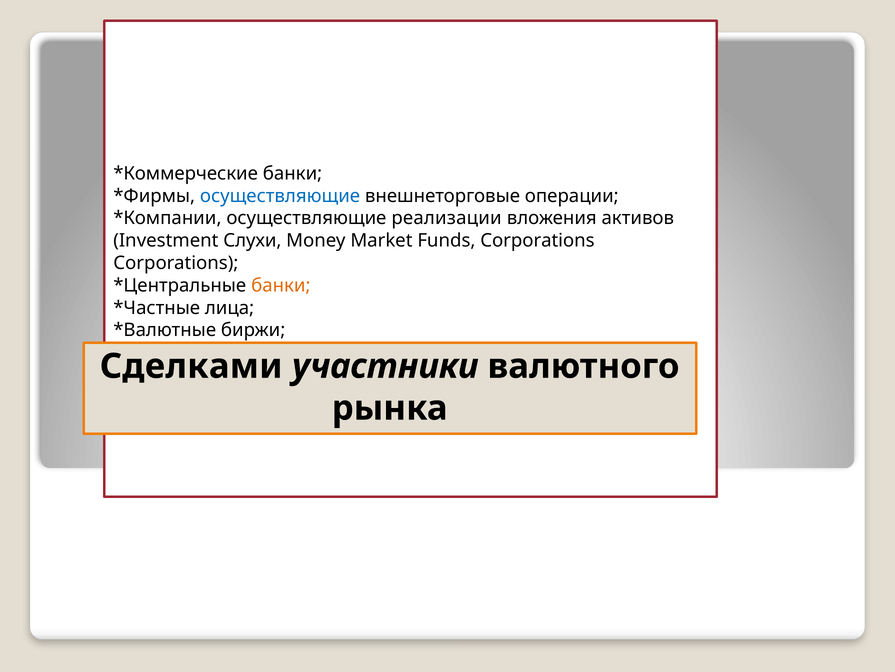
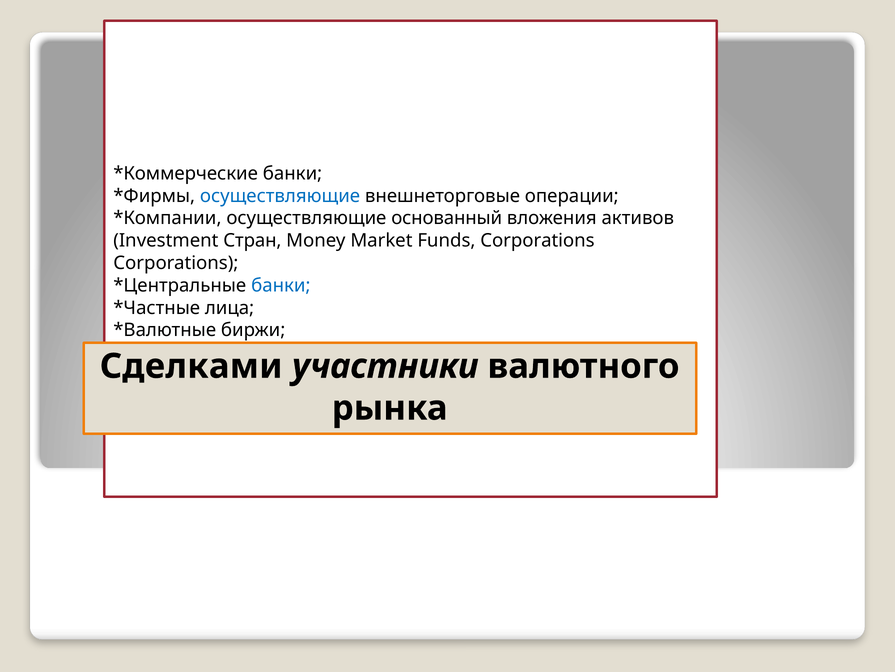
реализации: реализации -> основанный (447, 218)
Слухи: Слухи -> Стран (252, 240)
банки colour: orange -> blue (281, 285)
